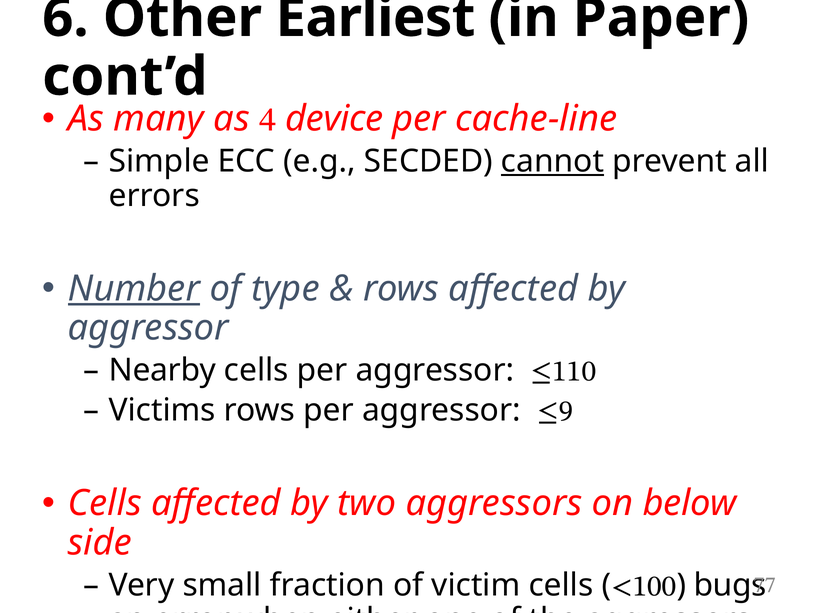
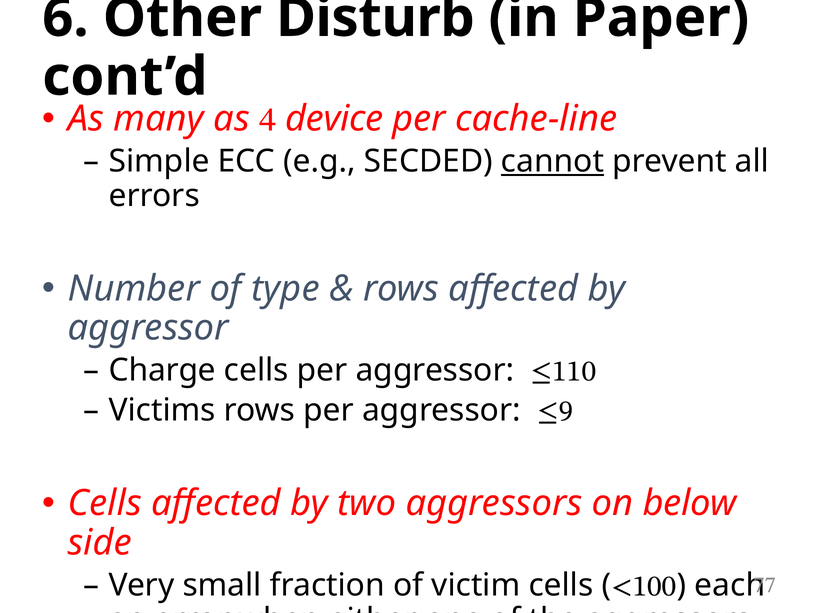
Earliest: Earliest -> Disturb (375, 18)
Number underline: present -> none (134, 289)
Nearby: Nearby -> Charge (162, 371)
bugs: bugs -> each (730, 586)
